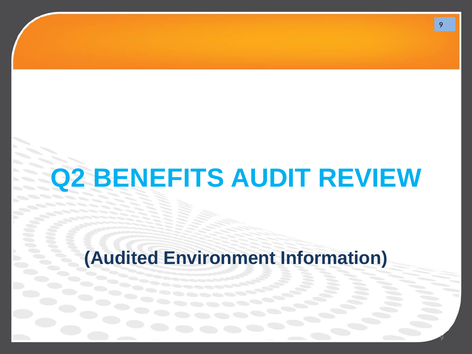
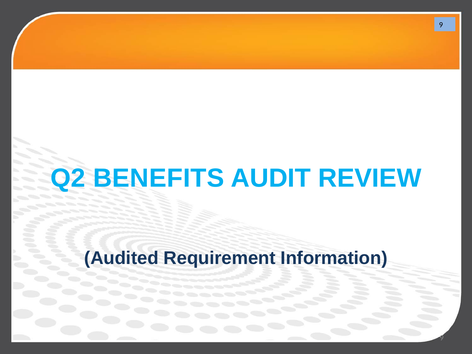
Environment: Environment -> Requirement (220, 258)
